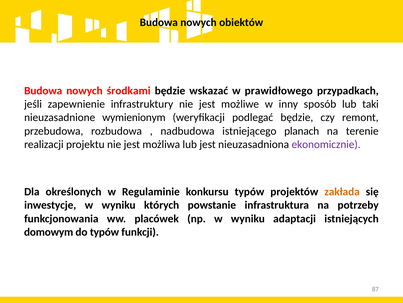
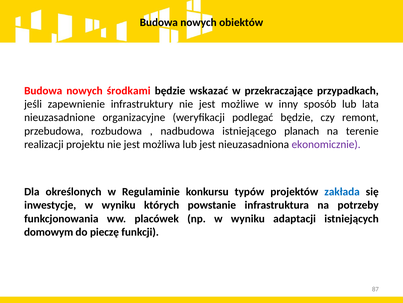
prawidłowego: prawidłowego -> przekraczające (279, 90)
taki: taki -> lata (371, 104)
wymienionym: wymienionym -> organizacyjne (134, 117)
zakłada colour: orange -> blue (342, 191)
do typów: typów -> pieczę (104, 232)
